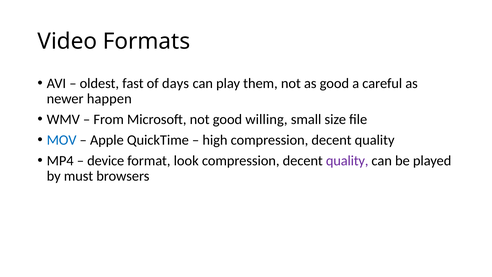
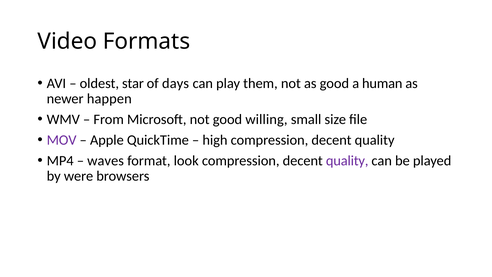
fast: fast -> star (133, 83)
careful: careful -> human (382, 83)
MOV colour: blue -> purple (62, 140)
device: device -> waves (106, 161)
must: must -> were (79, 176)
